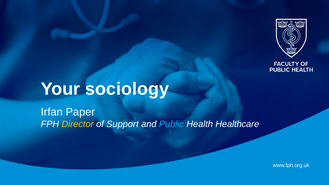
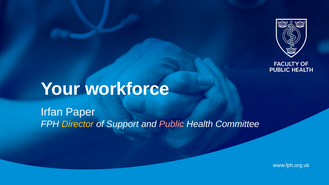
sociology: sociology -> workforce (127, 89)
Public colour: light blue -> pink (171, 124)
Healthcare: Healthcare -> Committee (237, 124)
